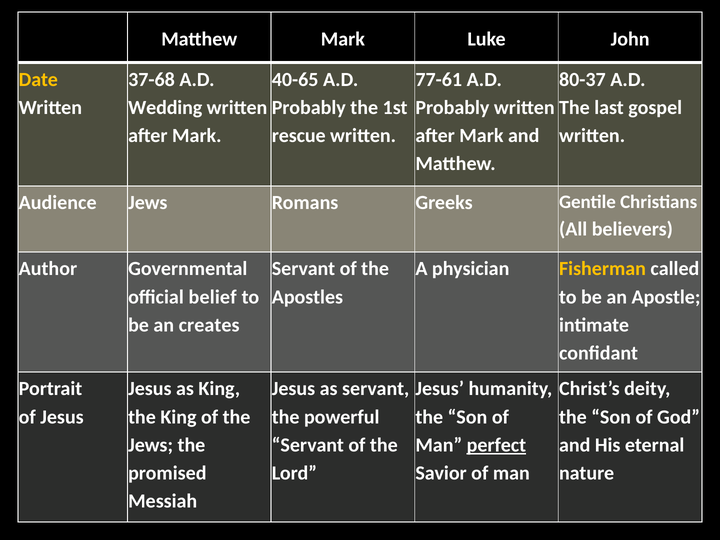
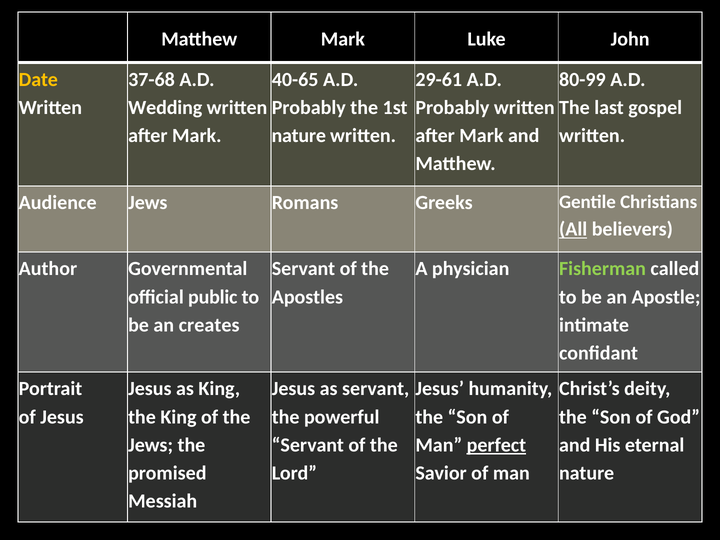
77-61: 77-61 -> 29-61 (439, 79)
80-37: 80-37 -> 80-99 (582, 79)
rescue: rescue -> nature (299, 136)
All underline: none -> present (573, 229)
Fisherman colour: yellow -> light green (602, 269)
belief: belief -> public (213, 297)
